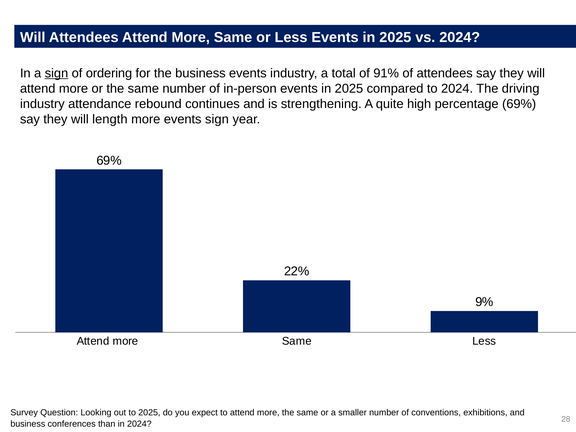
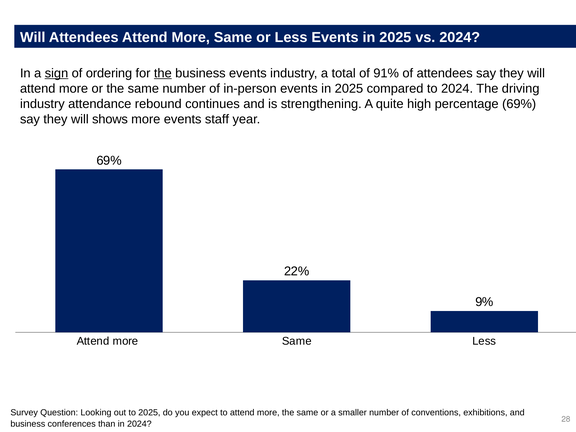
the underline: none -> present (163, 73)
length: length -> shows (110, 119)
events sign: sign -> staff (217, 119)
